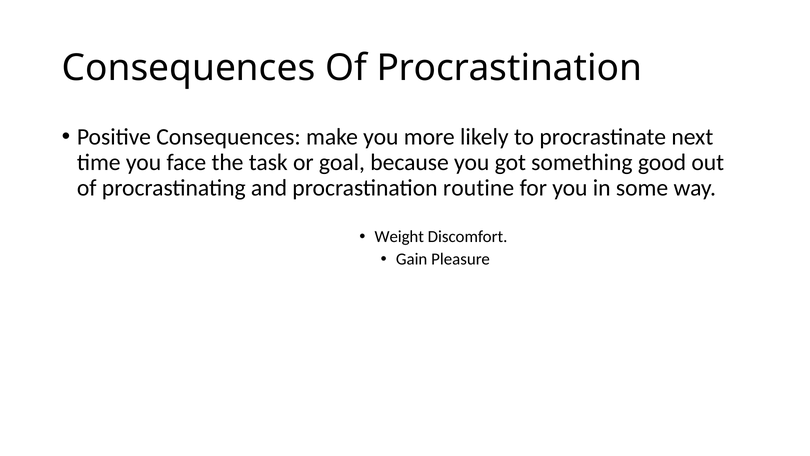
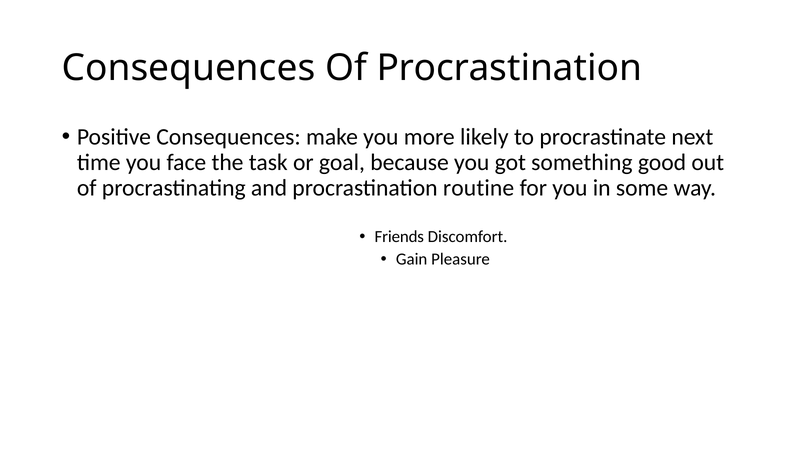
Weight: Weight -> Friends (399, 237)
